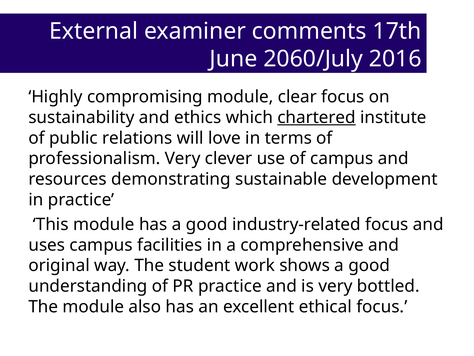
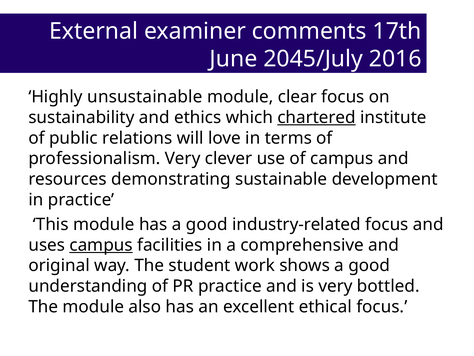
2060/July: 2060/July -> 2045/July (313, 59)
compromising: compromising -> unsustainable (145, 97)
campus underline: none -> present (101, 245)
